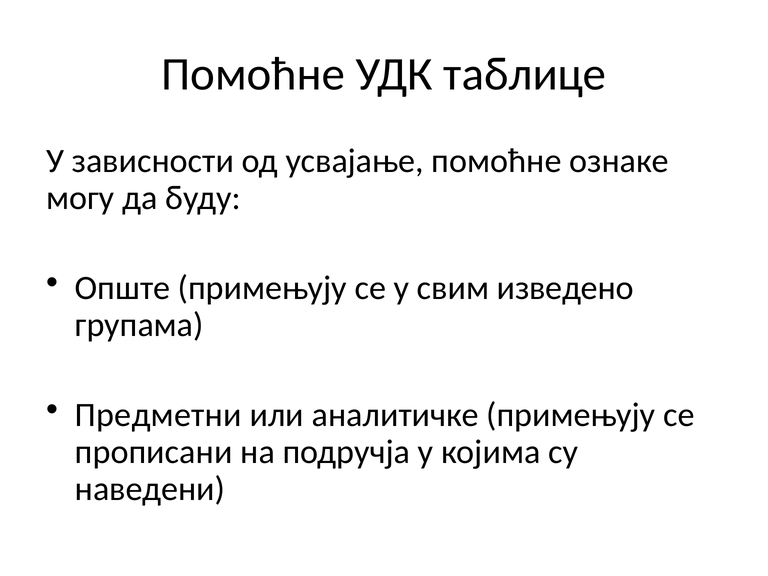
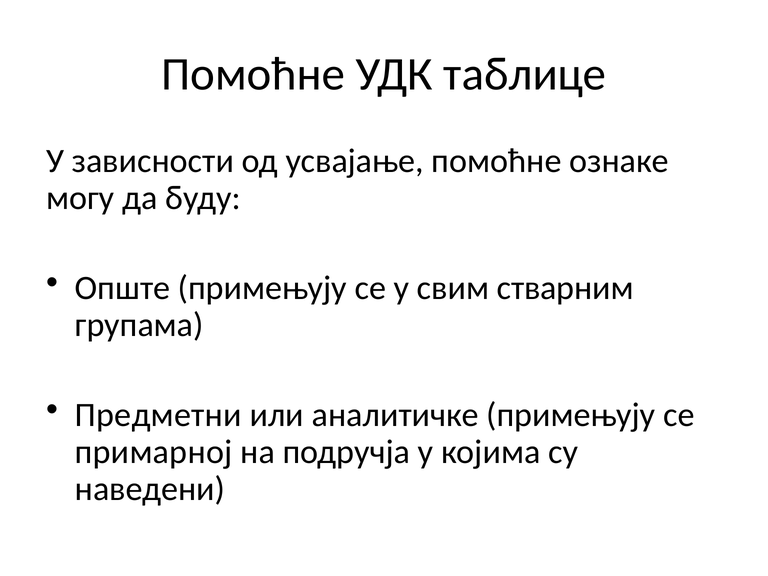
изведено: изведено -> стварним (565, 288)
прописани: прописани -> примарној (154, 452)
